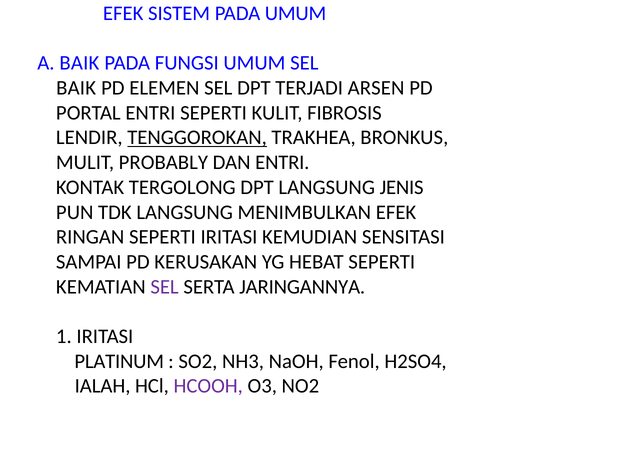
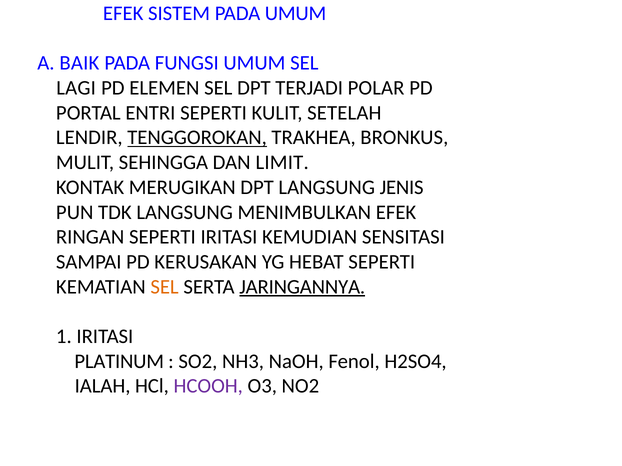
BAIK: BAIK -> LAGI (76, 88)
ARSEN: ARSEN -> POLAR (376, 88)
FIBROSIS: FIBROSIS -> SETELAH (344, 113)
PROBABLY: PROBABLY -> SEHINGGA (163, 163)
DAN ENTRI: ENTRI -> LIMIT (282, 163)
TERGOLONG: TERGOLONG -> MERUGIKAN (182, 188)
SEL colour: purple -> orange (165, 287)
JARINGANNYA underline: none -> present (302, 287)
